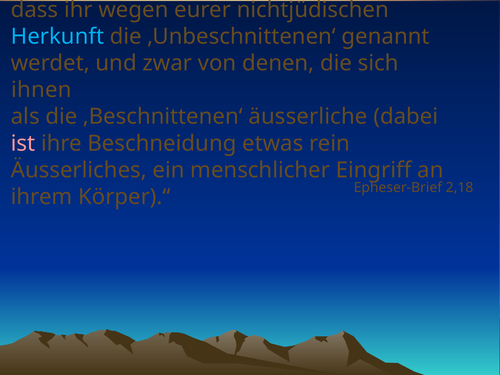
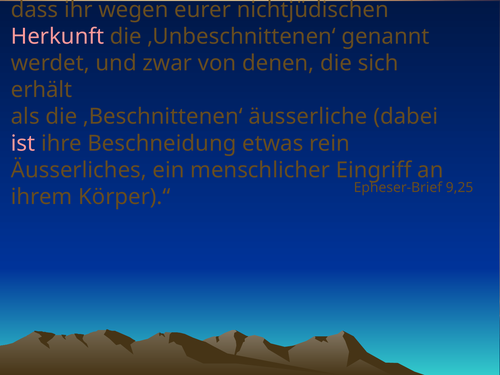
Herkunft colour: light blue -> pink (57, 37)
ihnen: ihnen -> erhält (42, 90)
2,18: 2,18 -> 9,25 (460, 188)
